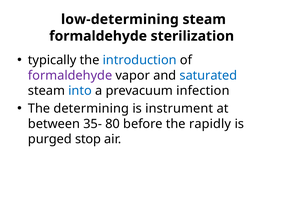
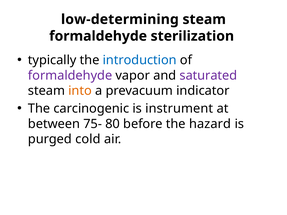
saturated colour: blue -> purple (208, 76)
into colour: blue -> orange (80, 91)
infection: infection -> indicator (203, 91)
determining: determining -> carcinogenic (91, 109)
35-: 35- -> 75- (93, 124)
rapidly: rapidly -> hazard (210, 124)
stop: stop -> cold (88, 139)
